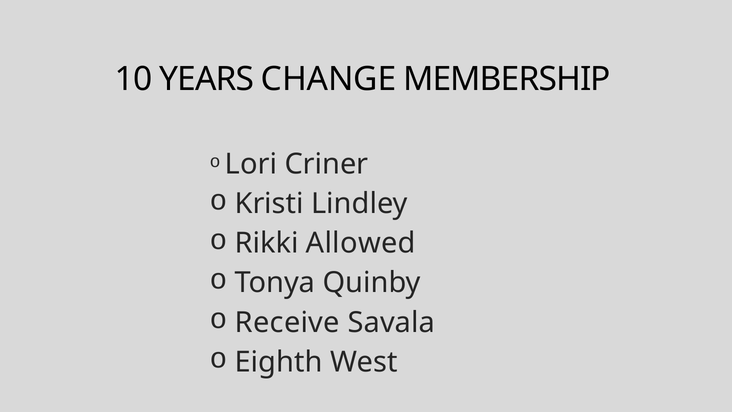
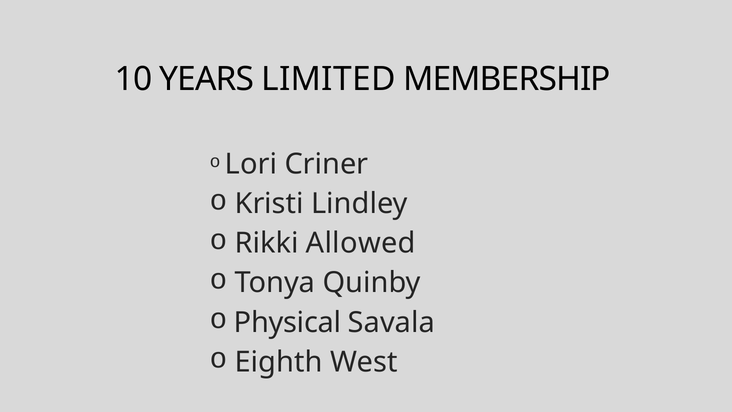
CHANGE: CHANGE -> LIMITED (328, 79)
Receive: Receive -> Physical (288, 322)
